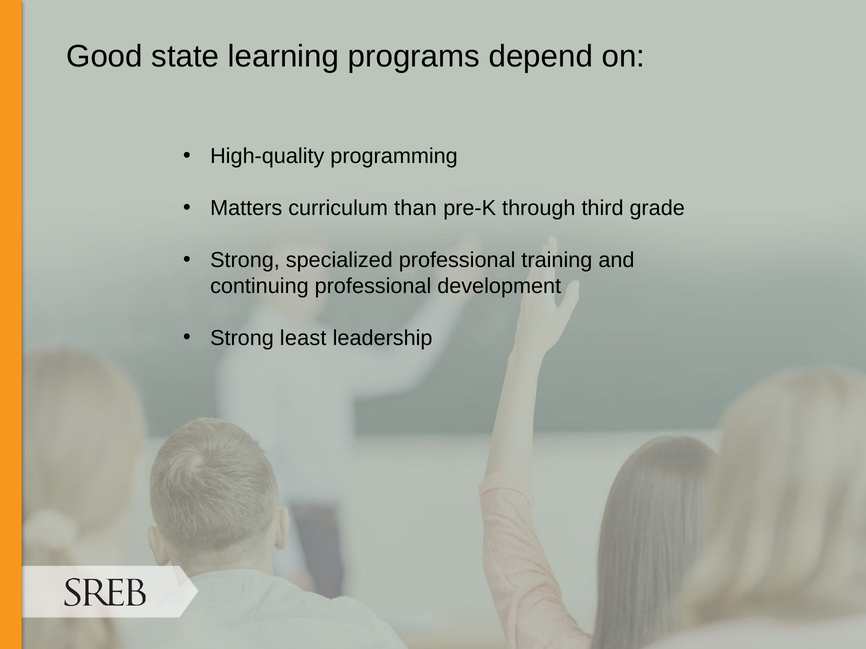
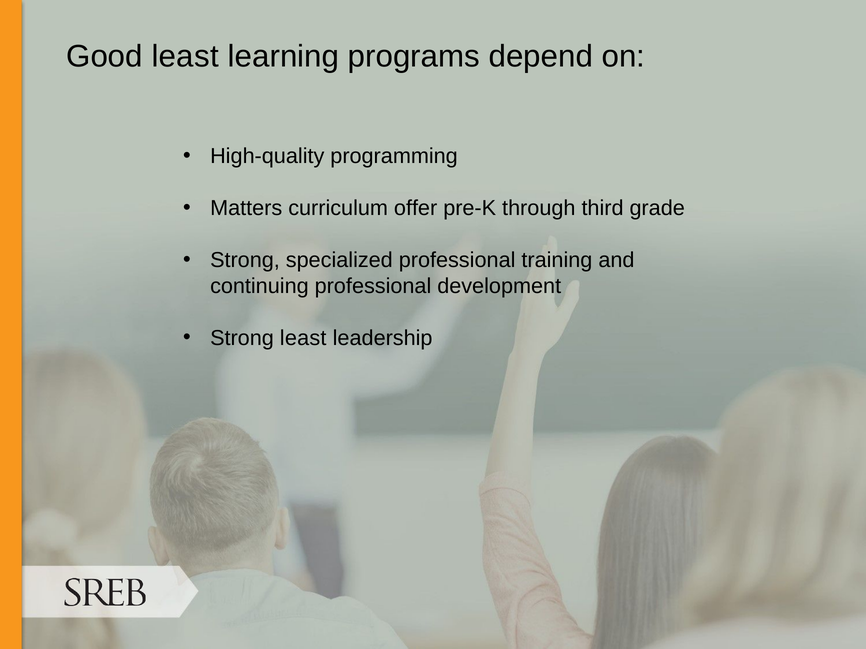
Good state: state -> least (185, 57)
than: than -> offer (416, 208)
